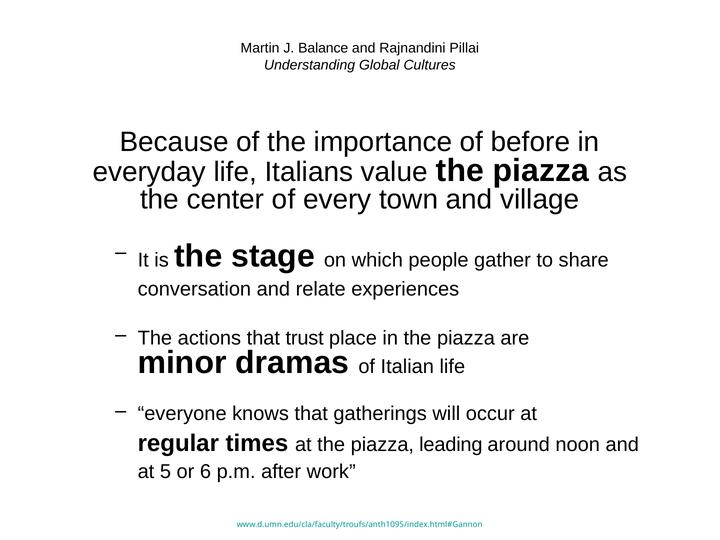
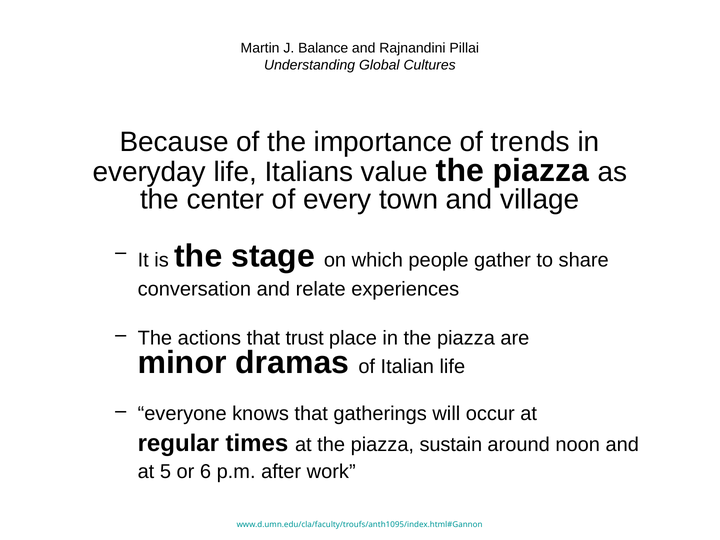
before: before -> trends (530, 142)
leading: leading -> sustain (451, 445)
